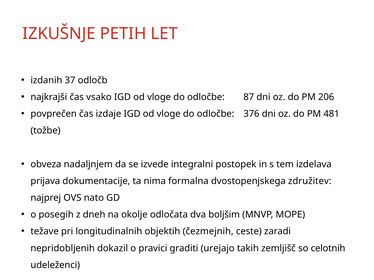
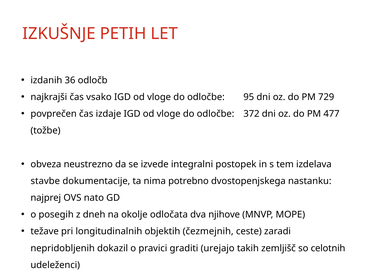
37: 37 -> 36 (70, 80)
87: 87 -> 95 (249, 97)
206: 206 -> 729 (326, 97)
376: 376 -> 372 (251, 114)
481: 481 -> 477 (331, 114)
nadaljnjem: nadaljnjem -> neustrezno (88, 165)
prijava: prijava -> stavbe (45, 181)
formalna: formalna -> potrebno (188, 181)
združitev: združitev -> nastanku (310, 181)
boljšim: boljšim -> njihove (224, 215)
